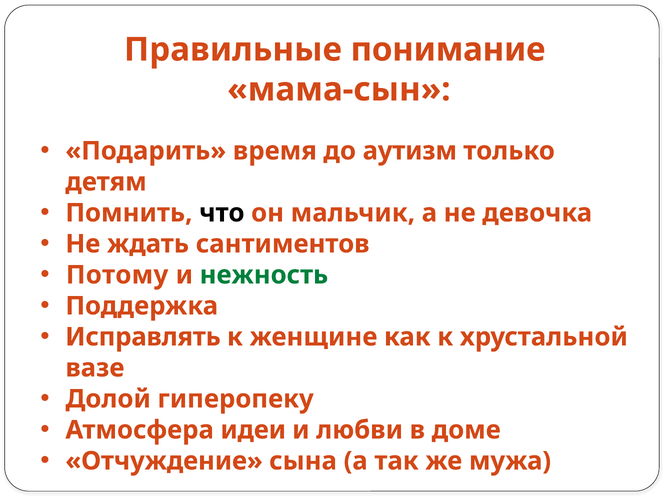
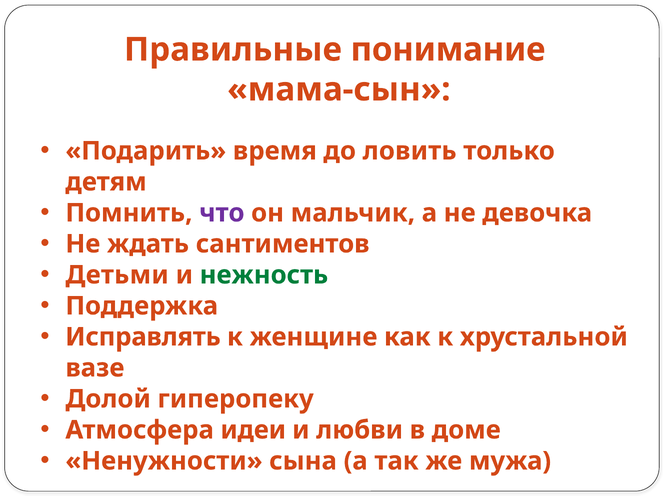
аутизм: аутизм -> ловить (410, 151)
что colour: black -> purple (222, 213)
Потому: Потому -> Детьми (117, 275)
Отчуждение: Отчуждение -> Ненужности (164, 461)
